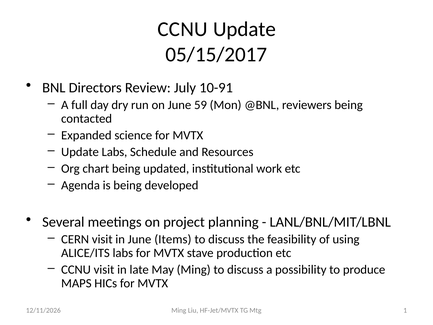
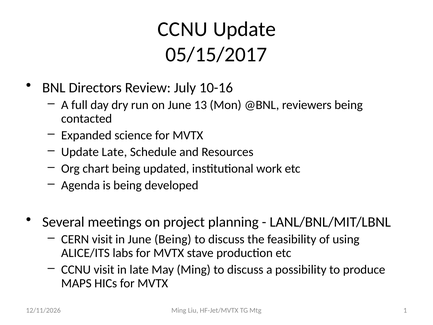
10-91: 10-91 -> 10-16 (216, 88)
59: 59 -> 13 (201, 105)
Update Labs: Labs -> Late (114, 152)
June Items: Items -> Being (173, 239)
